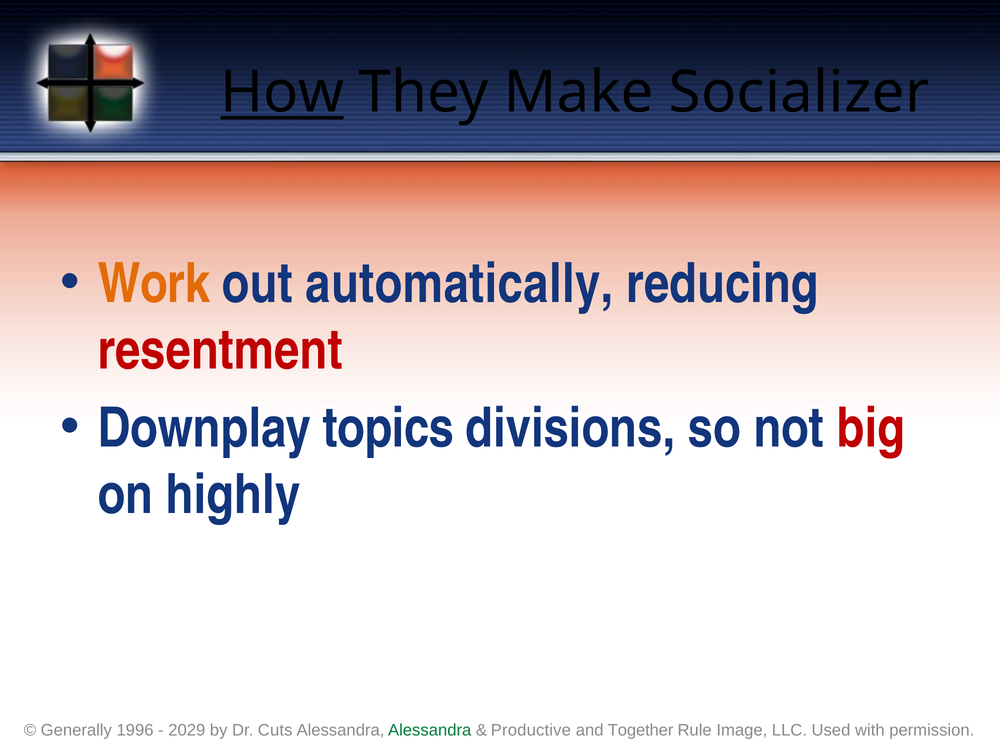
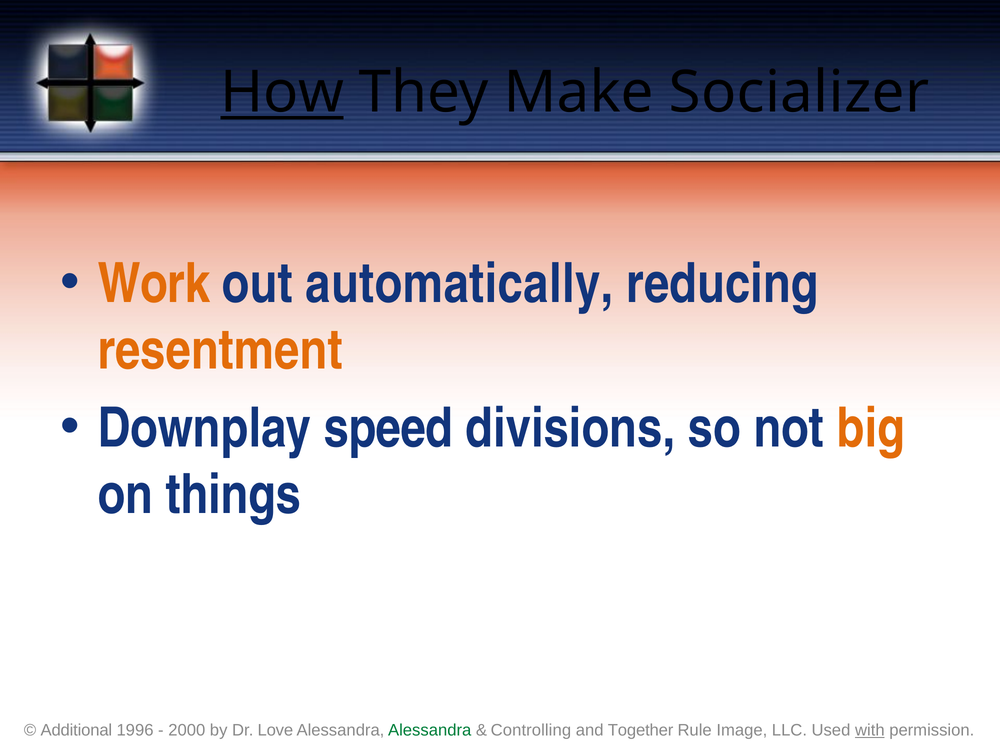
resentment colour: red -> orange (220, 351)
topics: topics -> speed (388, 428)
big colour: red -> orange (871, 428)
highly: highly -> things (233, 495)
Generally: Generally -> Additional (76, 730)
2029: 2029 -> 2000 (187, 730)
Cuts: Cuts -> Love (275, 730)
Productive: Productive -> Controlling (531, 730)
with underline: none -> present (870, 730)
